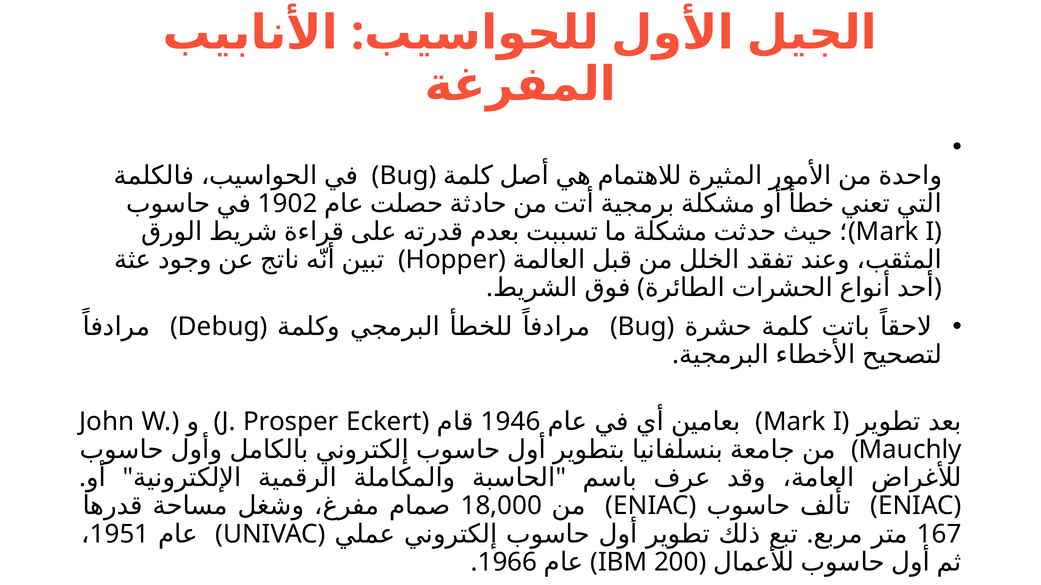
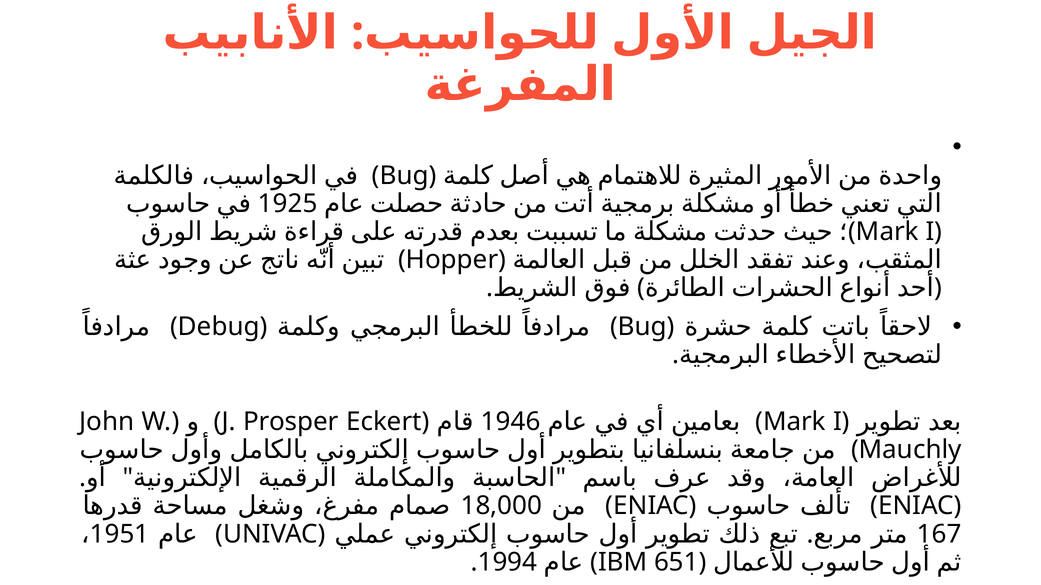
1902: 1902 -> 1925 (288, 204)
1966: 1966 -> 1994 (507, 563)
200: 200 -> 651 (676, 563)
